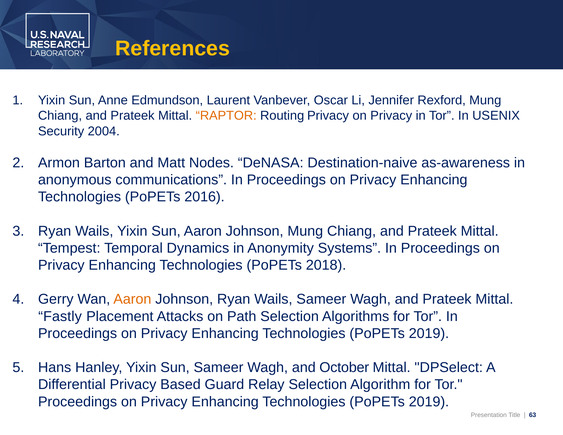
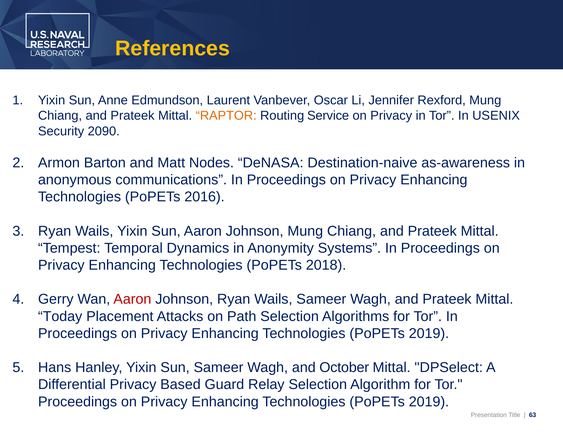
Routing Privacy: Privacy -> Service (328, 116)
2004: 2004 -> 2090 (104, 131)
Aaron colour: orange -> red (132, 299)
Fastly: Fastly -> Today (60, 316)
